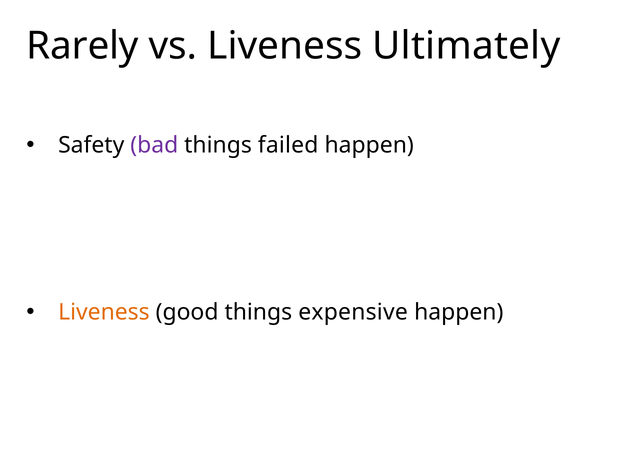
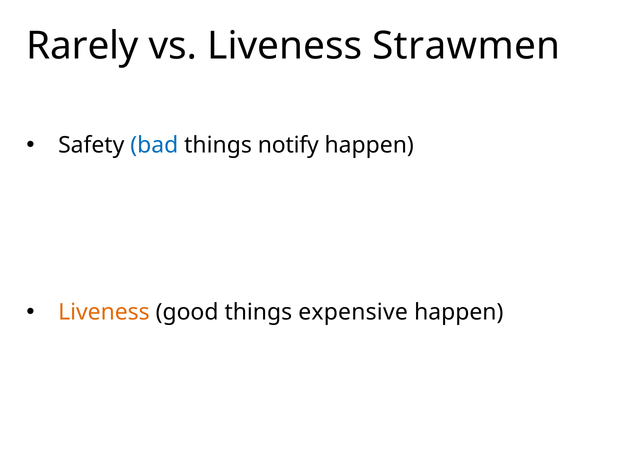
Ultimately: Ultimately -> Strawmen (466, 46)
bad colour: purple -> blue (154, 145)
failed: failed -> notify (288, 145)
